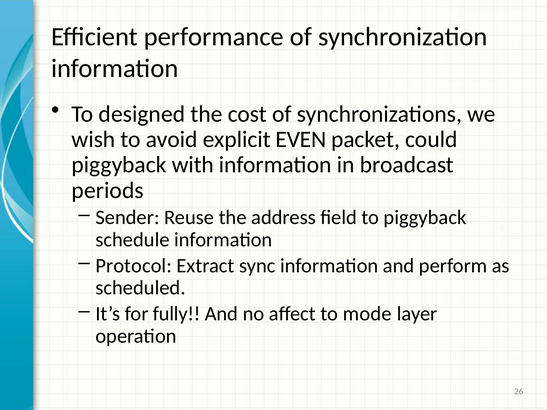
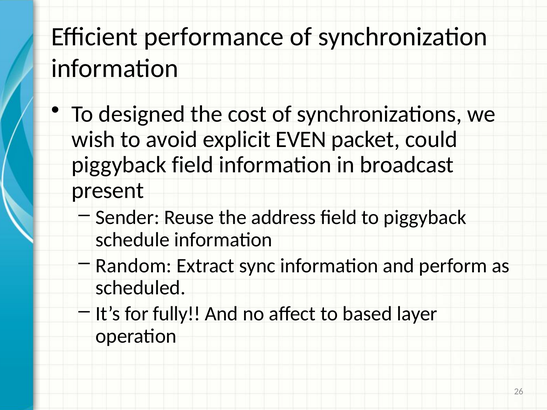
piggyback with: with -> field (193, 165)
periods: periods -> present (108, 190)
Protocol: Protocol -> Random (134, 266)
mode: mode -> based (367, 314)
